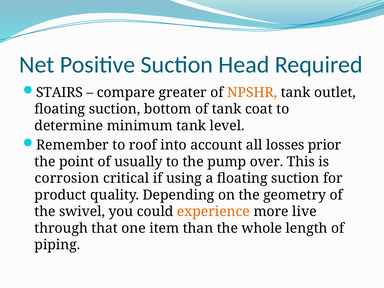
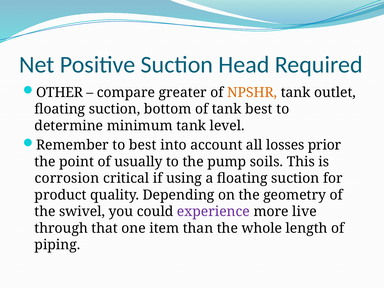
STAIRS: STAIRS -> OTHER (60, 92)
tank coat: coat -> best (259, 109)
to roof: roof -> best (143, 145)
over: over -> soils (267, 162)
experience colour: orange -> purple (213, 212)
